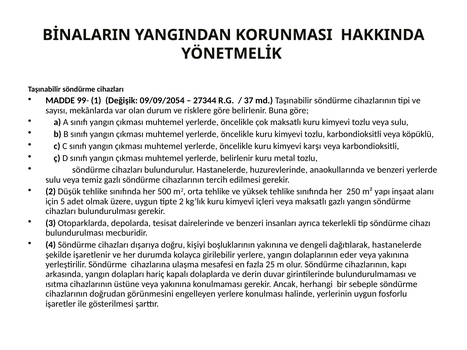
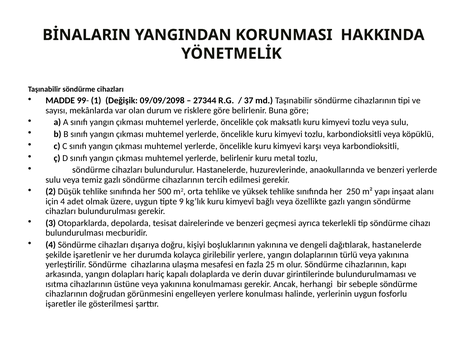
09/09/2054: 09/09/2054 -> 09/09/2098 (162, 101)
için 5: 5 -> 4 (63, 202)
tipte 2: 2 -> 9 (181, 202)
içleri: içleri -> bağlı (265, 202)
veya maksatlı: maksatlı -> özellikte (311, 202)
insanları: insanları -> geçmesi (281, 223)
eder: eder -> türlü (349, 255)
